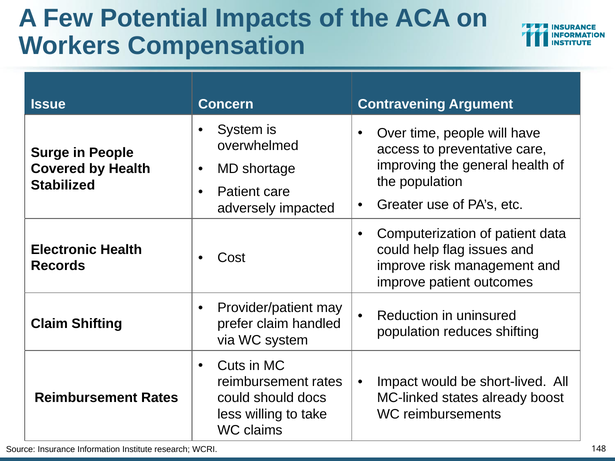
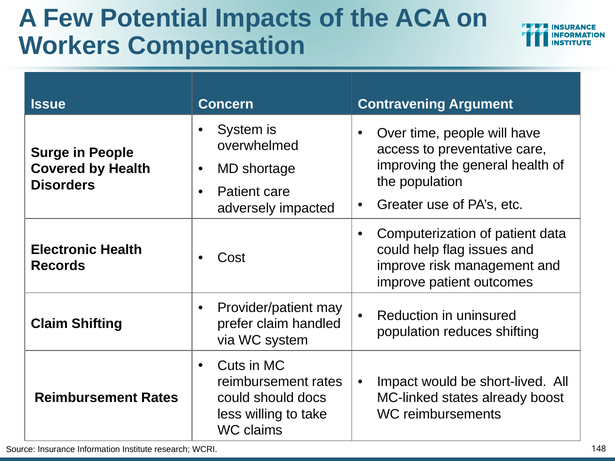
Stabilized: Stabilized -> Disorders (63, 185)
